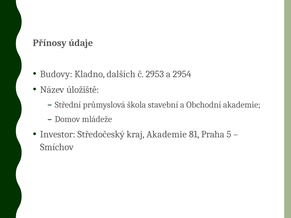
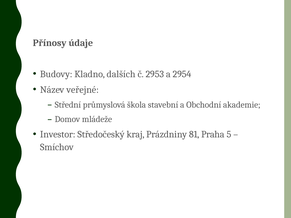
úložiště: úložiště -> veřejné (83, 90)
kraj Akademie: Akademie -> Prázdniny (167, 135)
